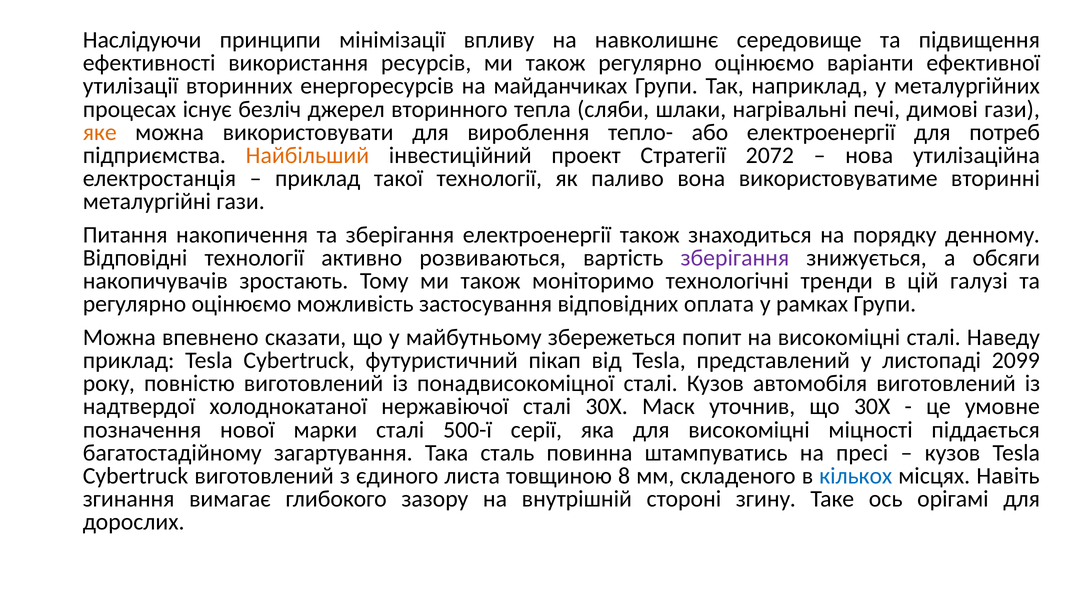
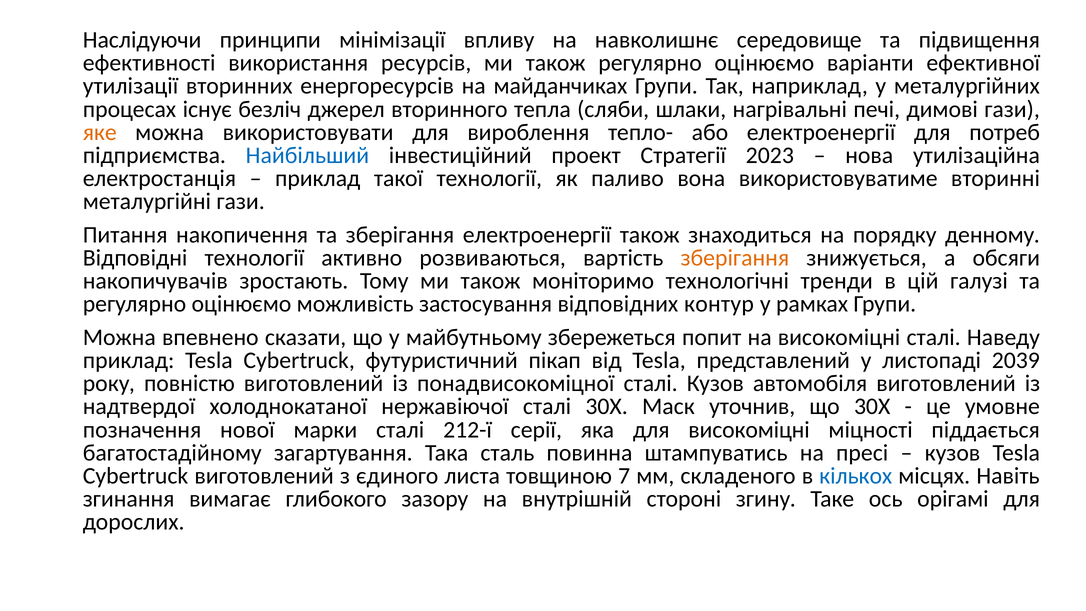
Найбільший colour: orange -> blue (307, 155)
2072: 2072 -> 2023 (770, 155)
зберігання colour: purple -> orange (735, 258)
оплата: оплата -> контур (719, 304)
2099: 2099 -> 2039 (1016, 360)
500-ї: 500-ї -> 212-ї (468, 430)
8: 8 -> 7 (624, 476)
